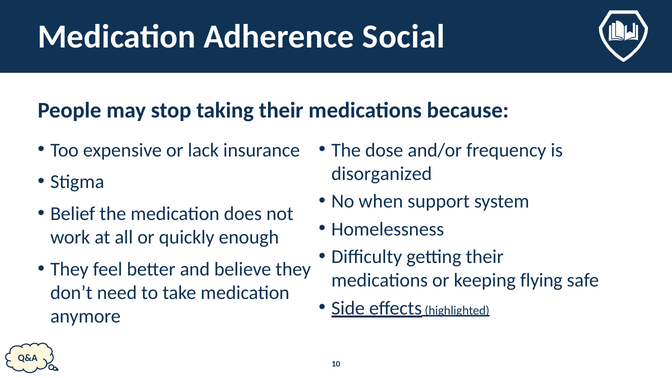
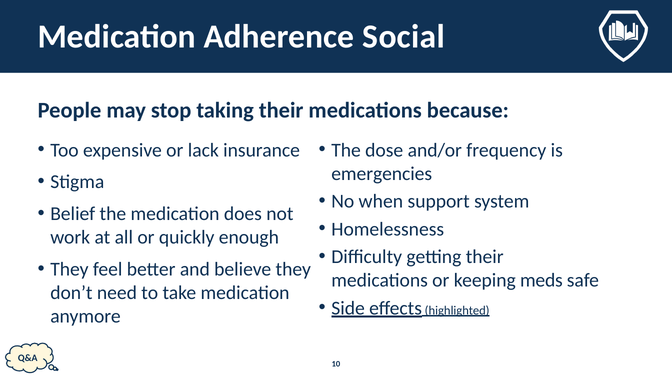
disorganized: disorganized -> emergencies (382, 174)
flying: flying -> meds (541, 280)
